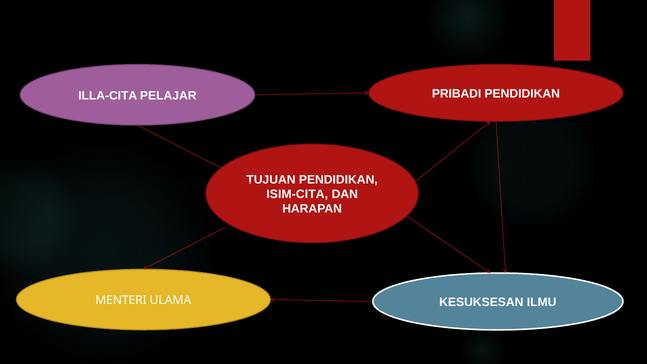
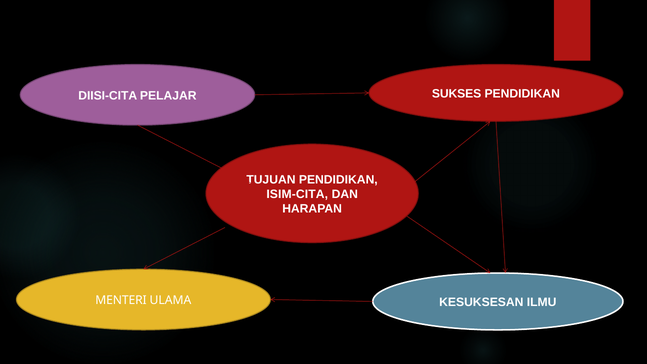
PRIBADI: PRIBADI -> SUKSES (457, 94)
ILLA-CITA: ILLA-CITA -> DIISI-CITA (108, 96)
